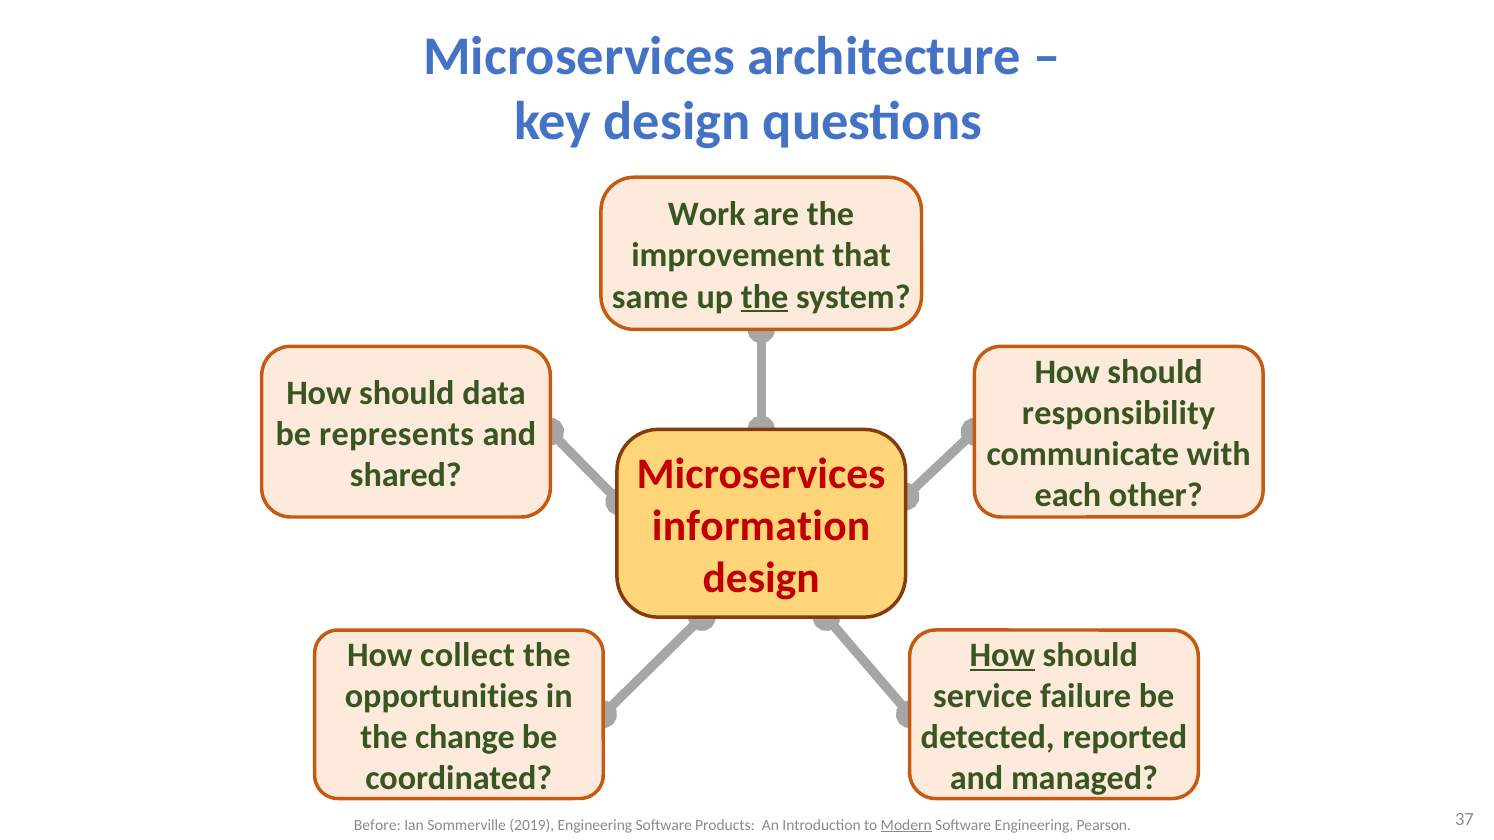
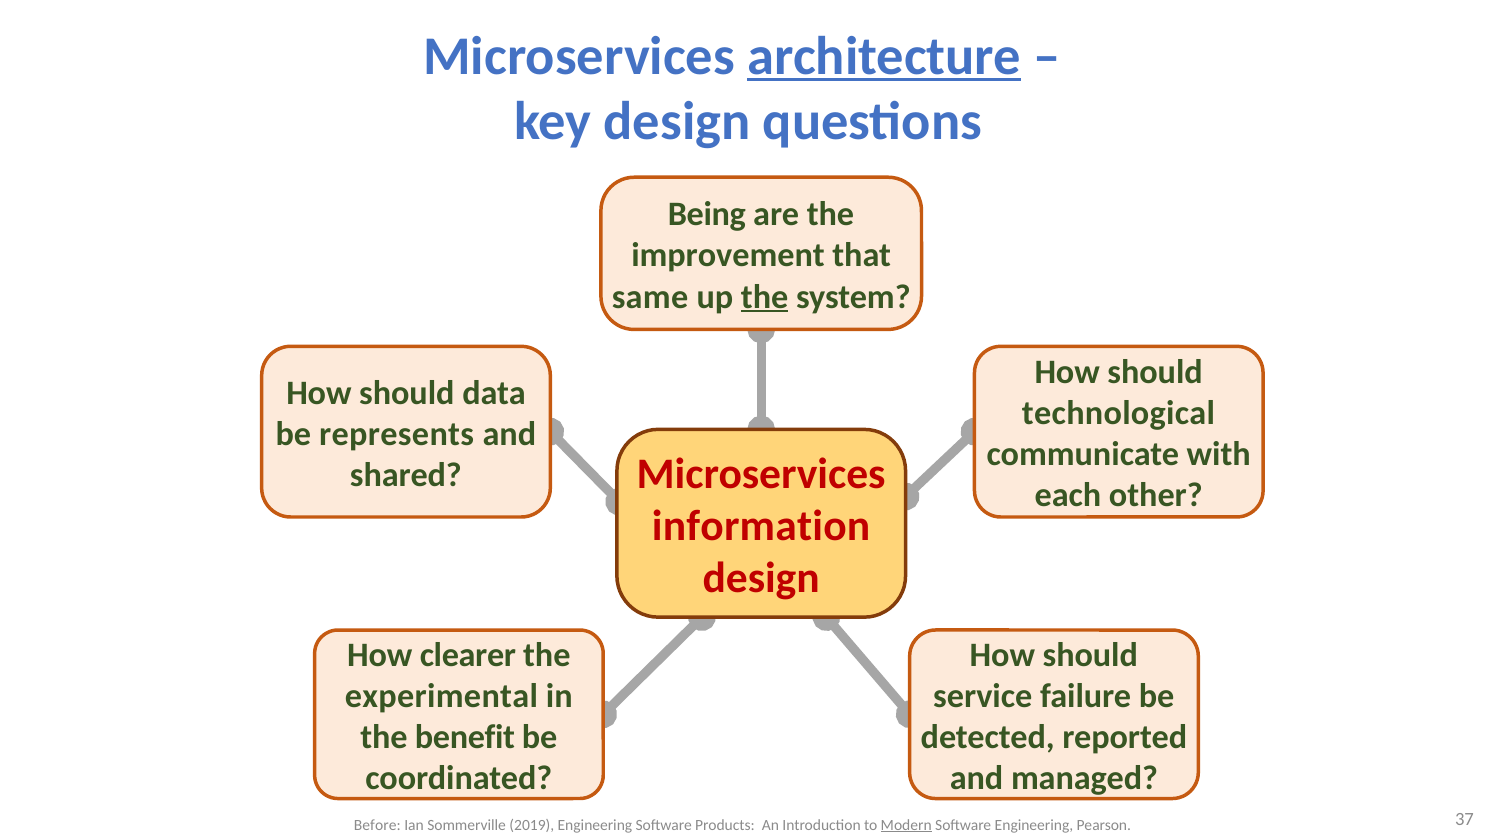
architecture underline: none -> present (884, 56)
Work: Work -> Being (707, 215)
responsibility: responsibility -> technological (1119, 414)
collect: collect -> clearer (468, 655)
How underline: present -> none (1002, 655)
opportunities: opportunities -> experimental (441, 696)
change: change -> benefit (465, 737)
